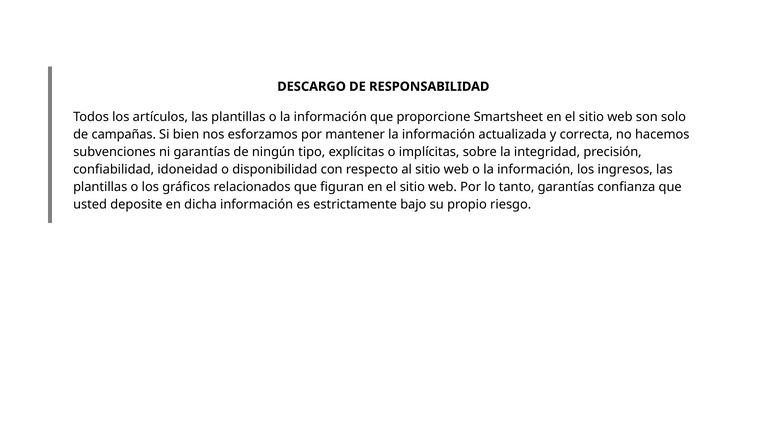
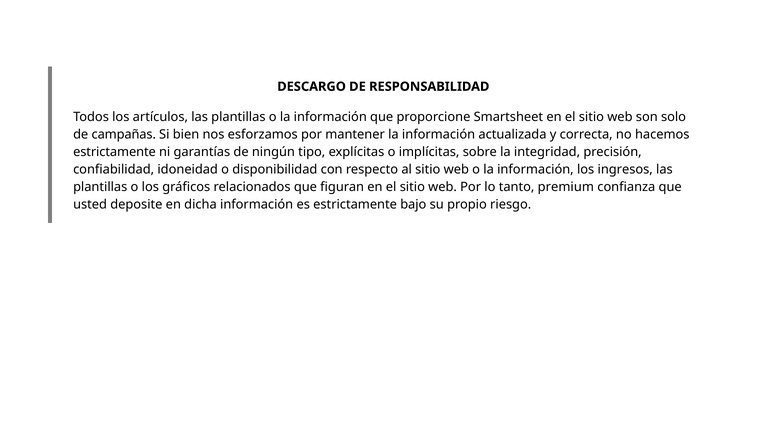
subvenciones: subvenciones -> estrictamente (114, 152)
tanto garantías: garantías -> premium (566, 187)
